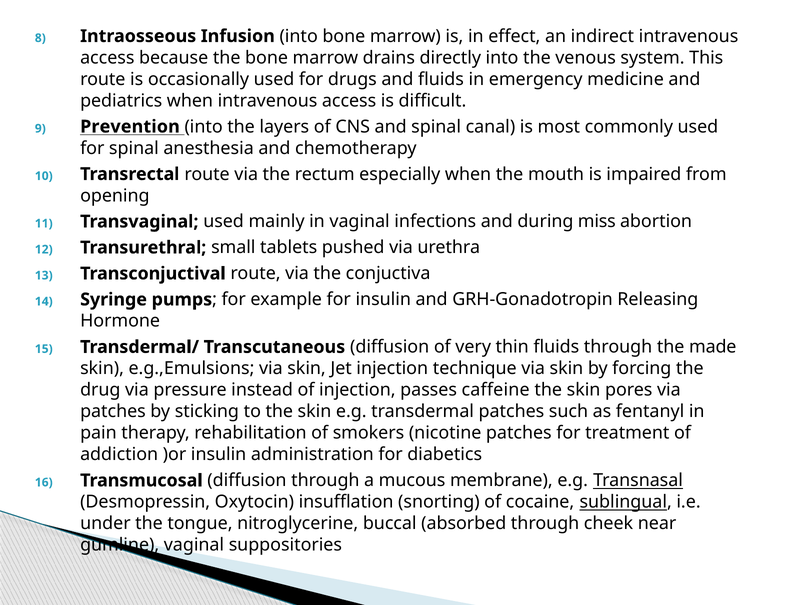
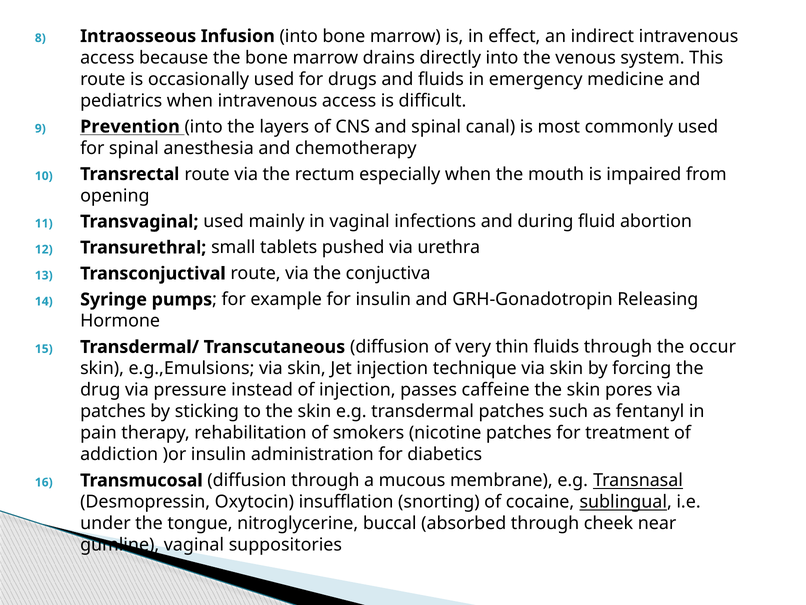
miss: miss -> fluid (597, 221)
made: made -> occur (713, 347)
